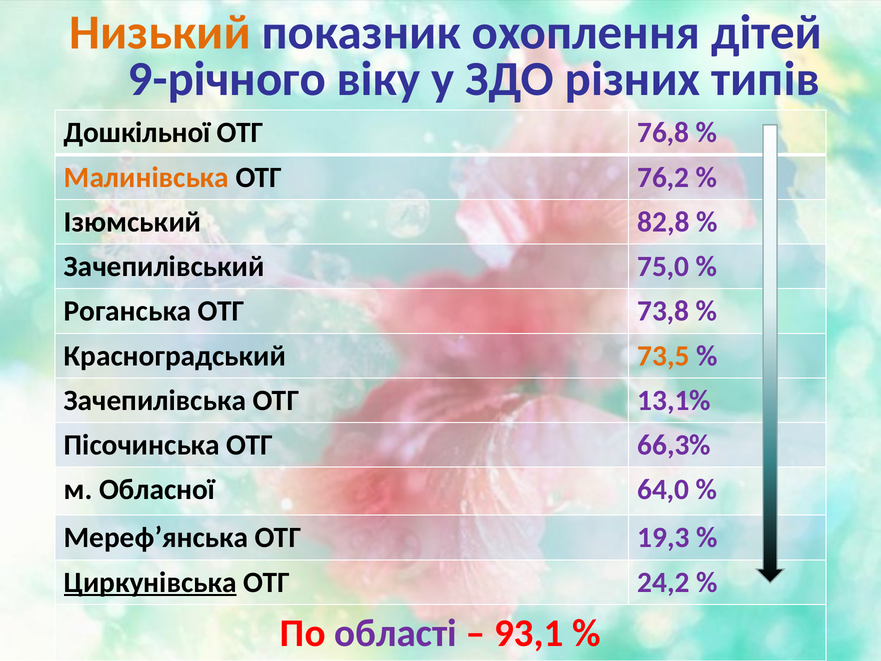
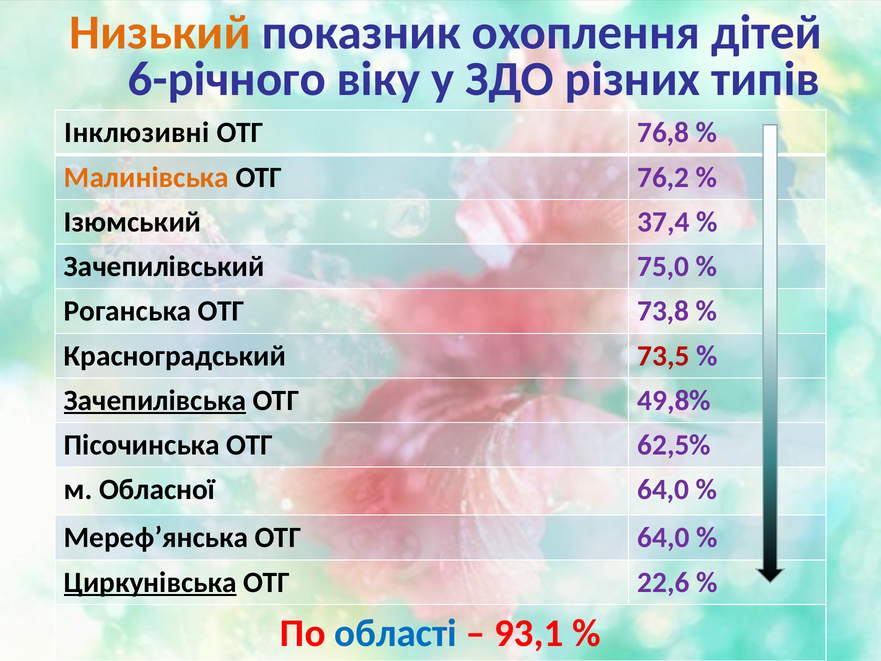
9-річного: 9-річного -> 6-річного (227, 79)
Дошкільної: Дошкільної -> Інклюзивні (137, 133)
82,8: 82,8 -> 37,4 (663, 222)
73,5 colour: orange -> red (663, 356)
Зачепилівська underline: none -> present (155, 400)
13,1%: 13,1% -> 49,8% (674, 400)
66,3%: 66,3% -> 62,5% (674, 445)
ОТГ 19,3: 19,3 -> 64,0 (663, 538)
24,2: 24,2 -> 22,6 (663, 582)
області colour: purple -> blue (396, 633)
